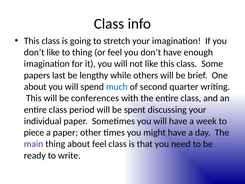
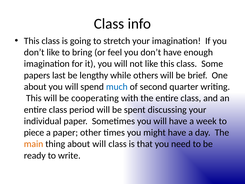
to thing: thing -> bring (82, 52)
conferences: conferences -> cooperating (95, 98)
main colour: purple -> orange (34, 144)
about feel: feel -> will (99, 144)
